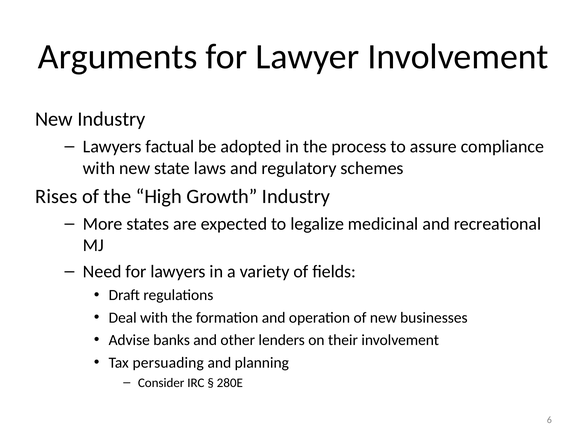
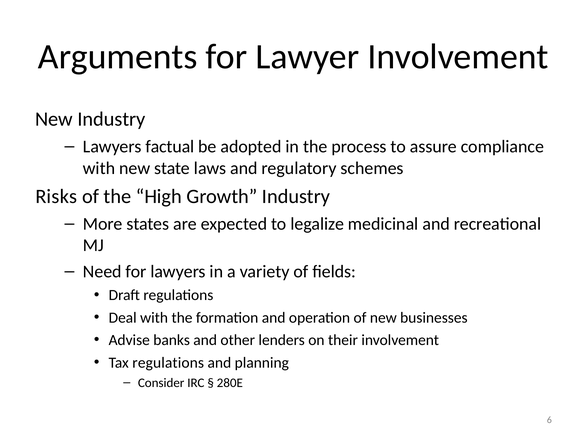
Rises: Rises -> Risks (56, 197)
Tax persuading: persuading -> regulations (168, 363)
